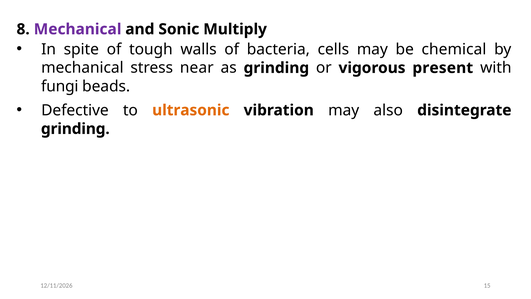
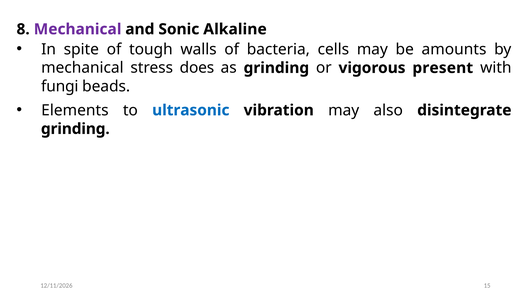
Multiply: Multiply -> Alkaline (235, 29)
chemical: chemical -> amounts (454, 49)
near: near -> does (197, 68)
Defective: Defective -> Elements (75, 110)
ultrasonic colour: orange -> blue (191, 110)
